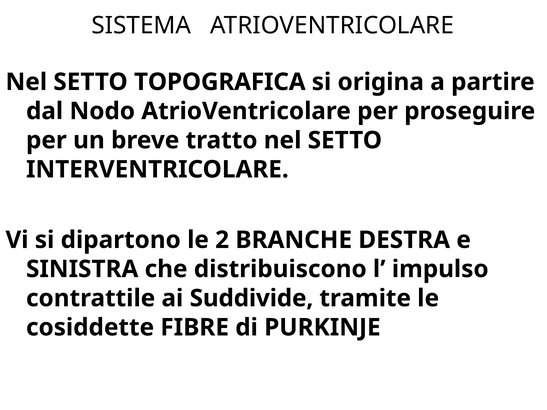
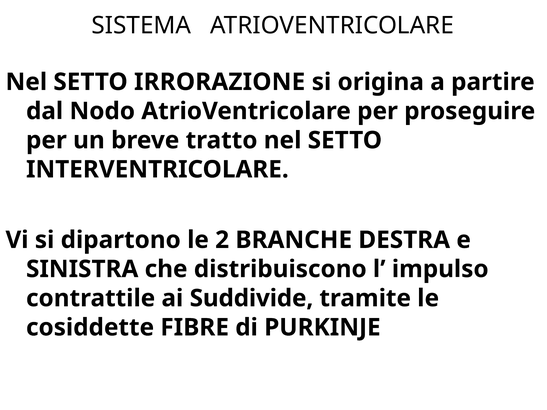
TOPOGRAFICA: TOPOGRAFICA -> IRRORAZIONE (220, 82)
